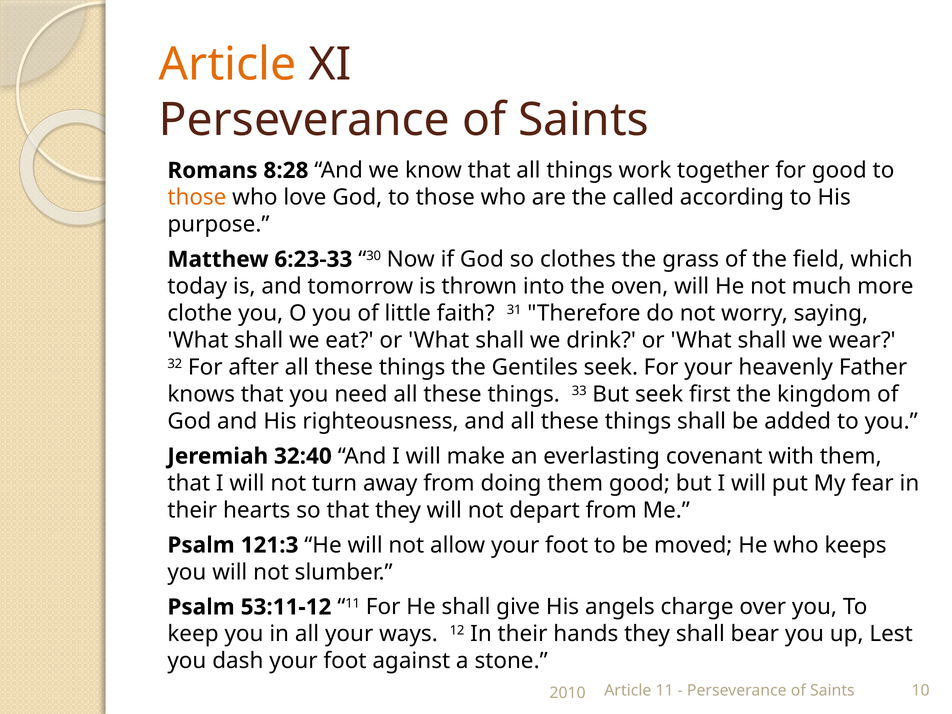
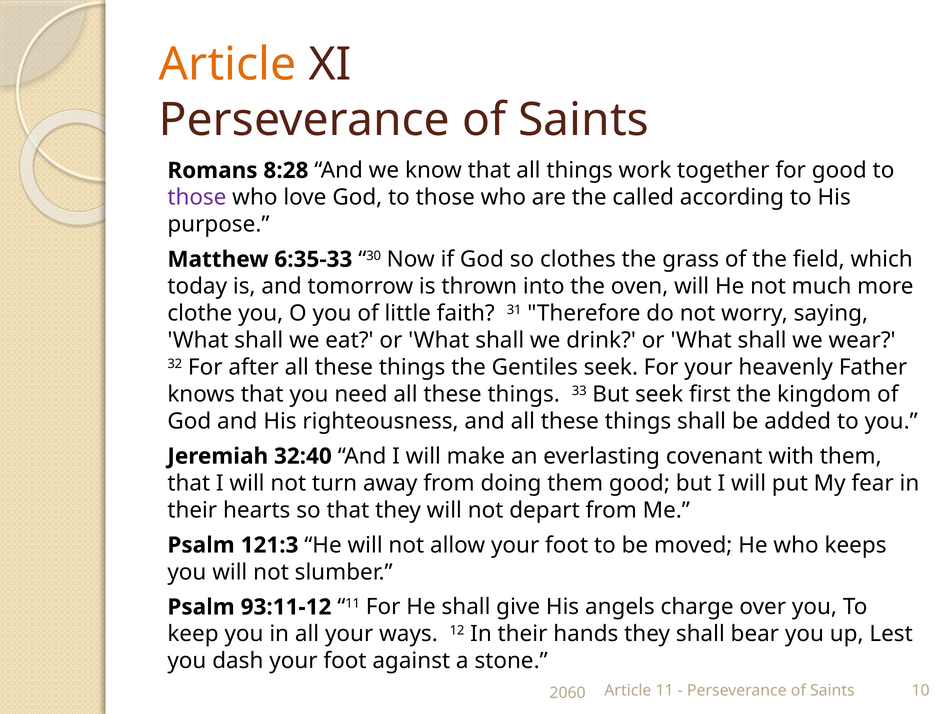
those colour: orange -> purple (197, 197)
6:23-33: 6:23-33 -> 6:35-33 (313, 259)
53:11-12: 53:11-12 -> 93:11-12 (286, 607)
2010: 2010 -> 2060 (568, 693)
